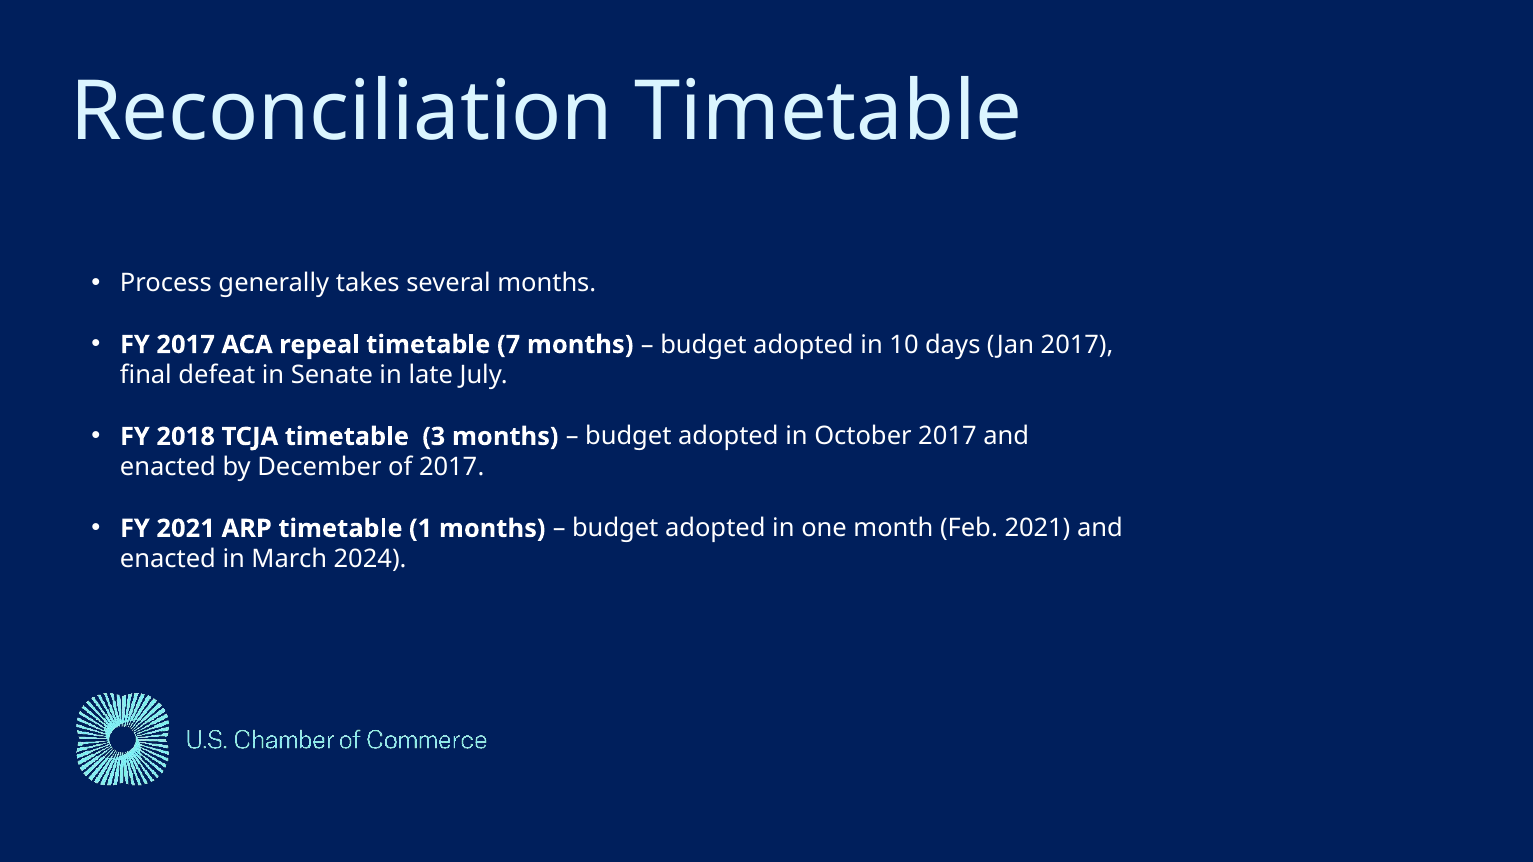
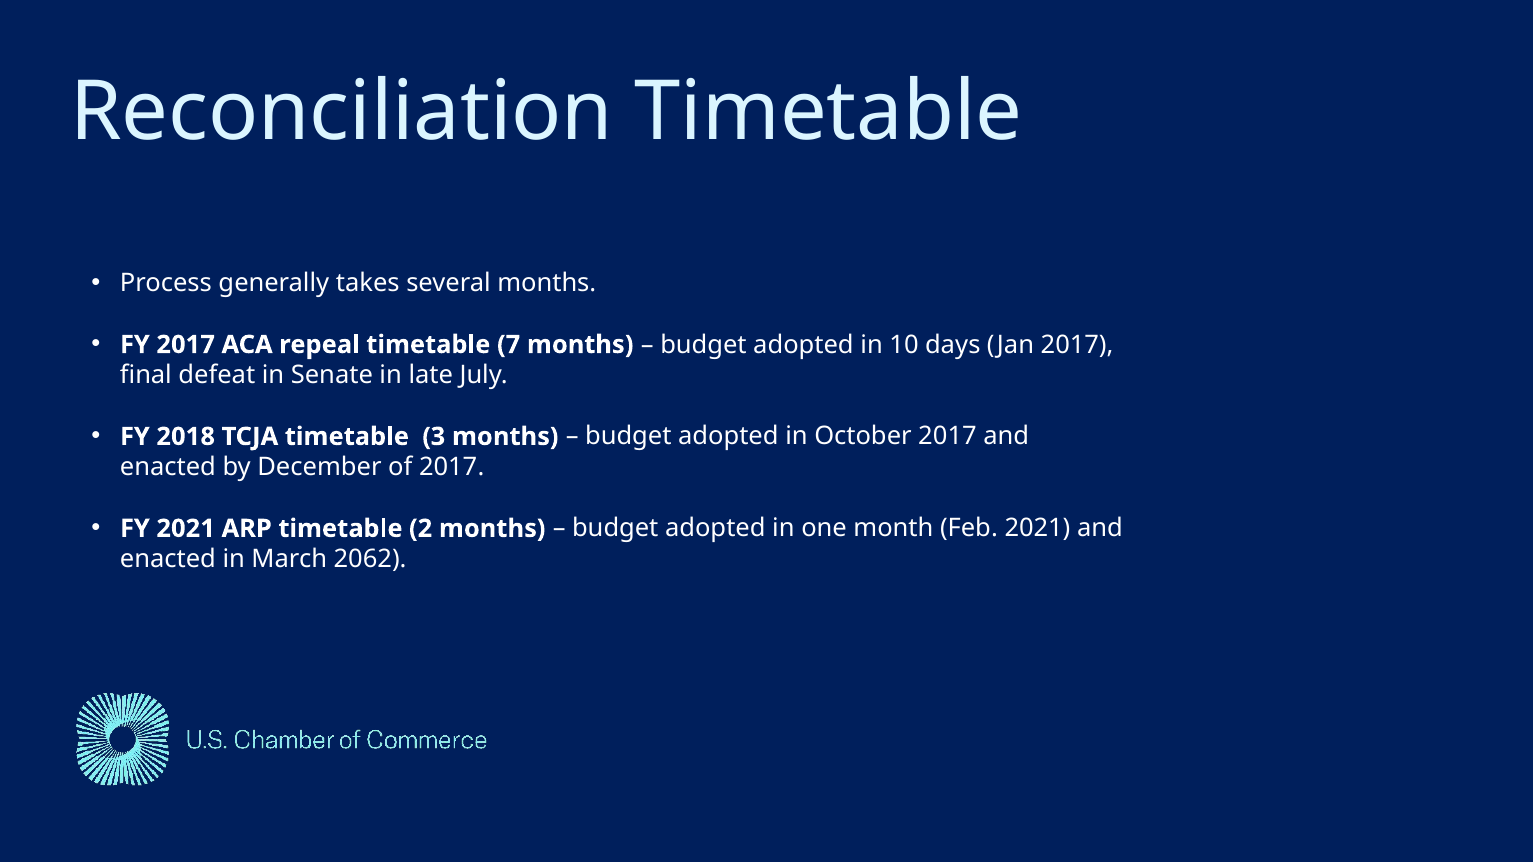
1: 1 -> 2 (421, 529)
2024: 2024 -> 2062 (370, 559)
